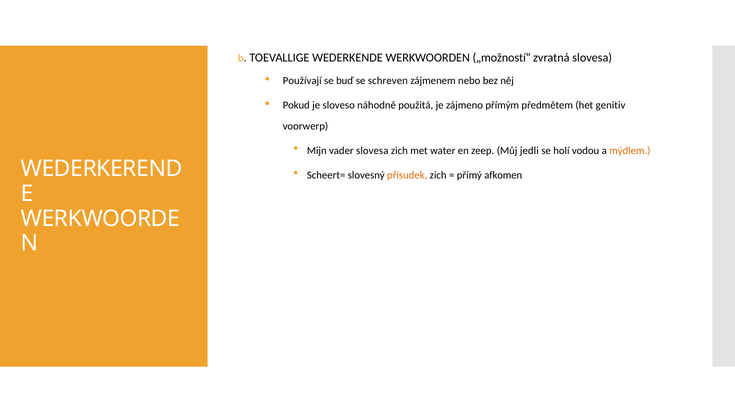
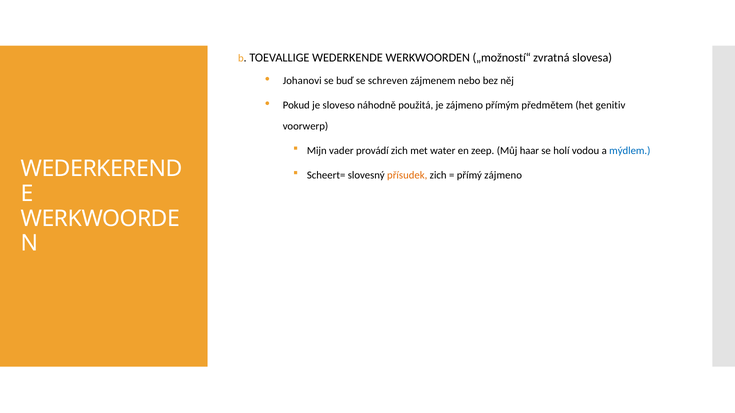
Používají: Používají -> Johanovi (302, 81)
vader slovesa: slovesa -> provádí (372, 151)
jedli: jedli -> haar (529, 151)
mýdlem colour: orange -> blue (630, 151)
přímý afkomen: afkomen -> zájmeno (503, 175)
